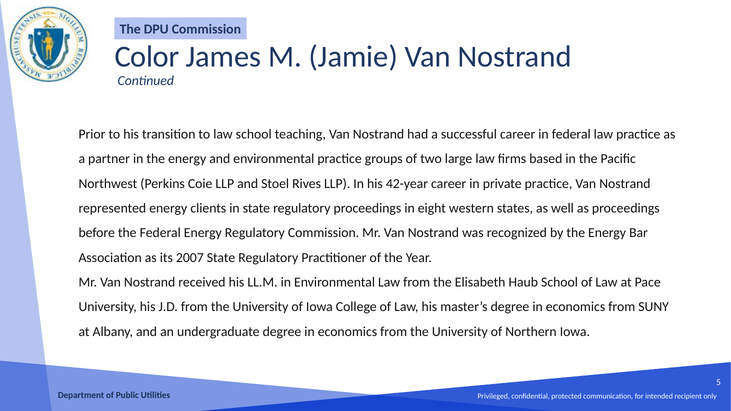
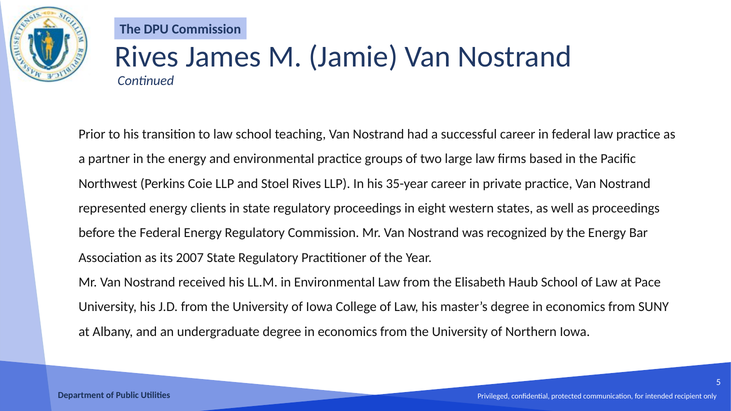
Color: Color -> Rives (147, 57)
42-year: 42-year -> 35-year (407, 184)
